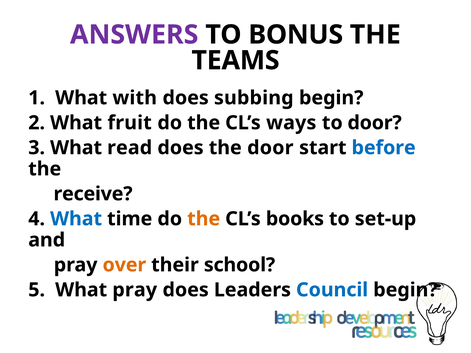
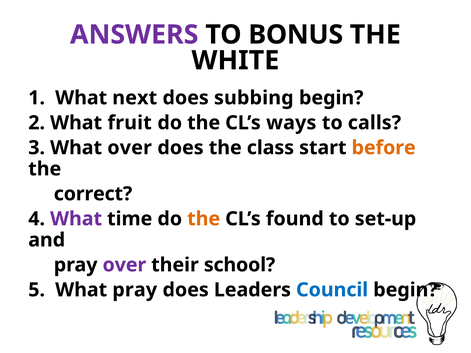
TEAMS: TEAMS -> WHITE (235, 60)
with: with -> next (135, 98)
to door: door -> calls (374, 123)
What read: read -> over (130, 148)
the door: door -> class (270, 148)
before colour: blue -> orange (384, 148)
receive: receive -> correct (93, 194)
What colour: blue -> purple (76, 219)
books: books -> found (295, 219)
over colour: orange -> purple (124, 265)
